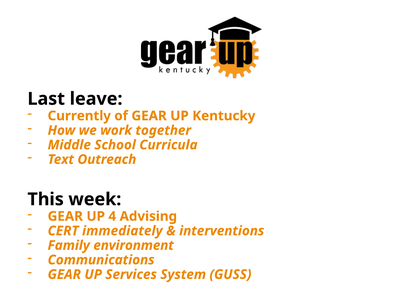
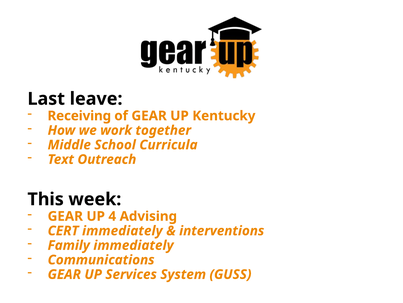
Currently: Currently -> Receiving (79, 116)
Family environment: environment -> immediately (133, 245)
